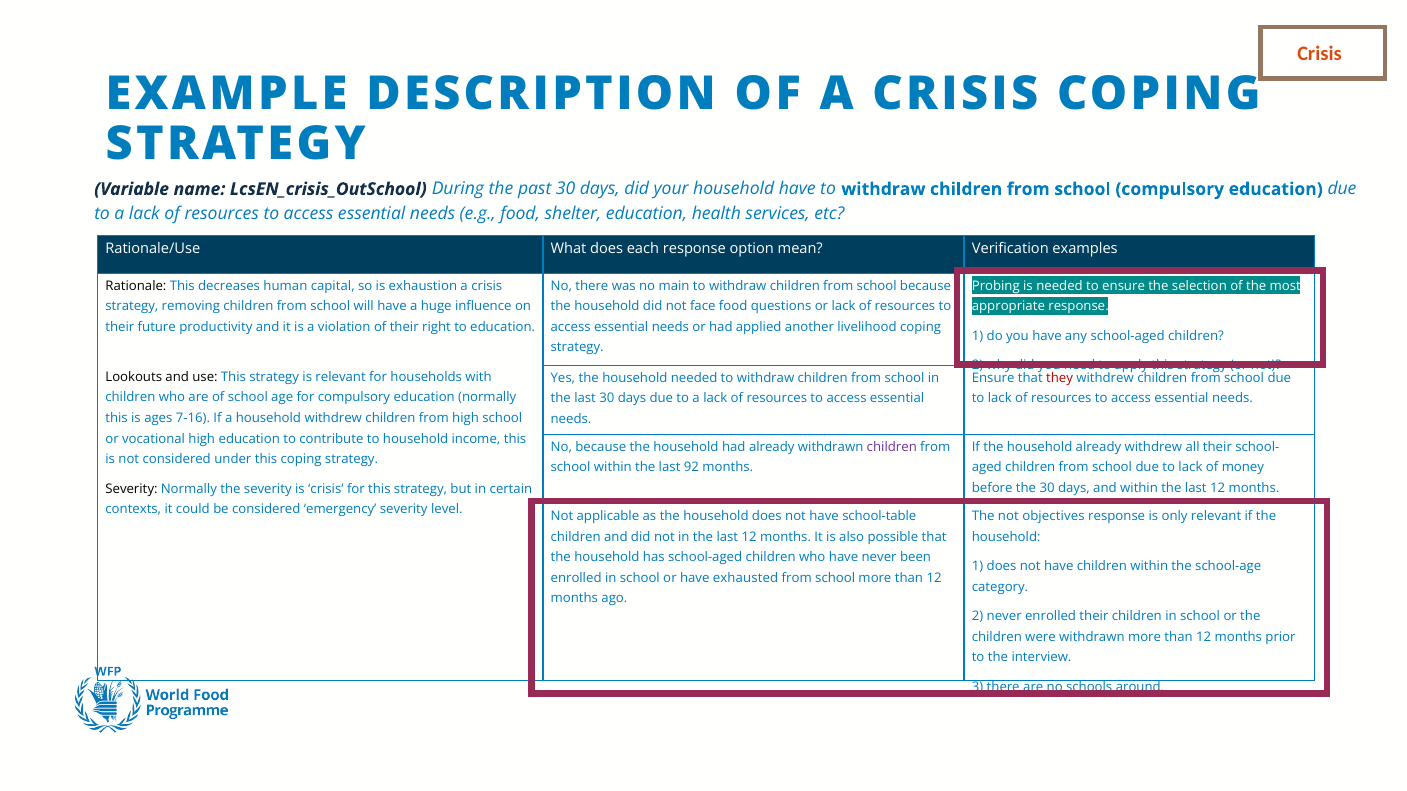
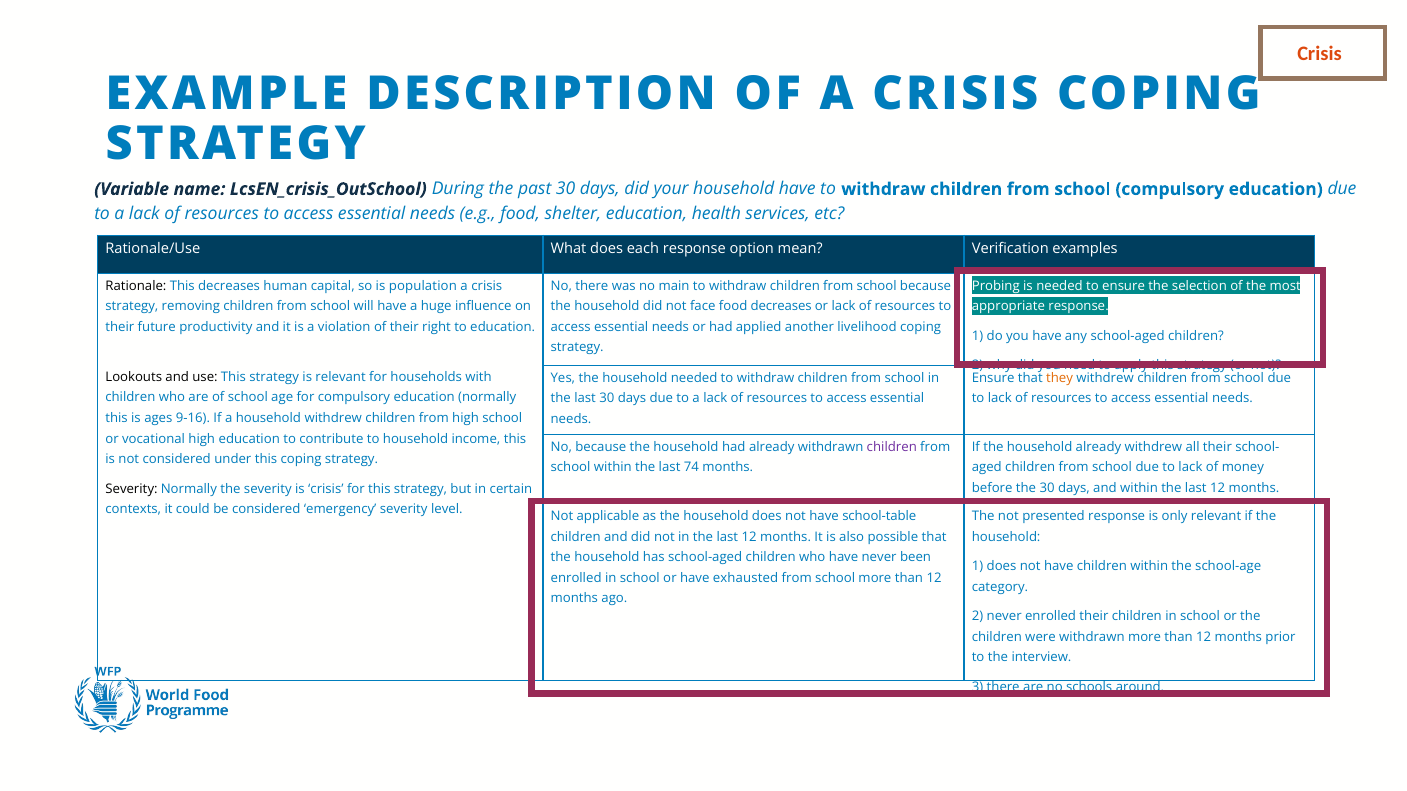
exhaustion: exhaustion -> population (423, 286)
food questions: questions -> decreases (781, 307)
they colour: red -> orange (1060, 378)
7-16: 7-16 -> 9-16 (193, 418)
92: 92 -> 74 (691, 468)
objectives: objectives -> presented (1054, 516)
